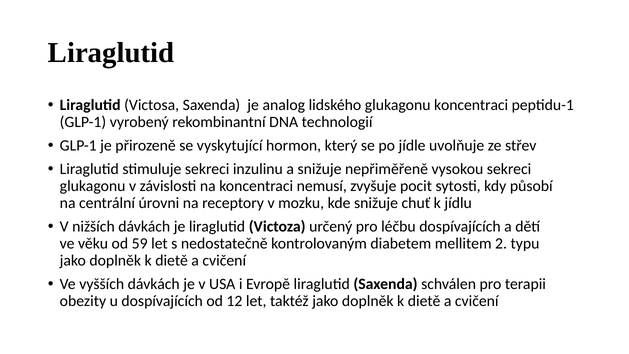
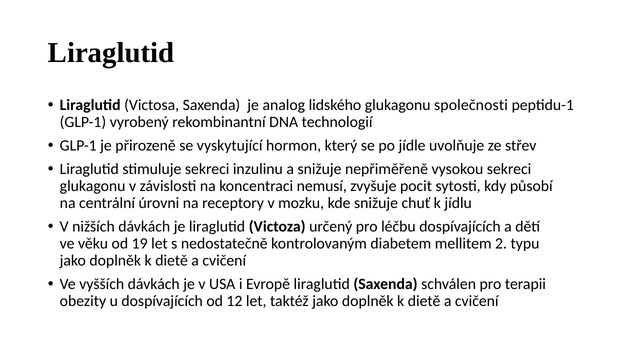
glukagonu koncentraci: koncentraci -> společnosti (471, 105)
59: 59 -> 19 (140, 243)
